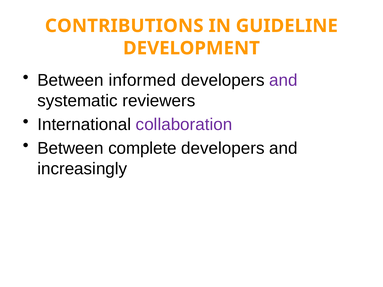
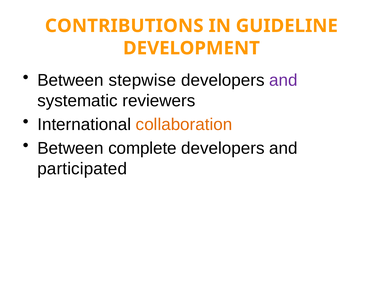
informed: informed -> stepwise (142, 80)
collaboration colour: purple -> orange (184, 125)
increasingly: increasingly -> participated (82, 169)
